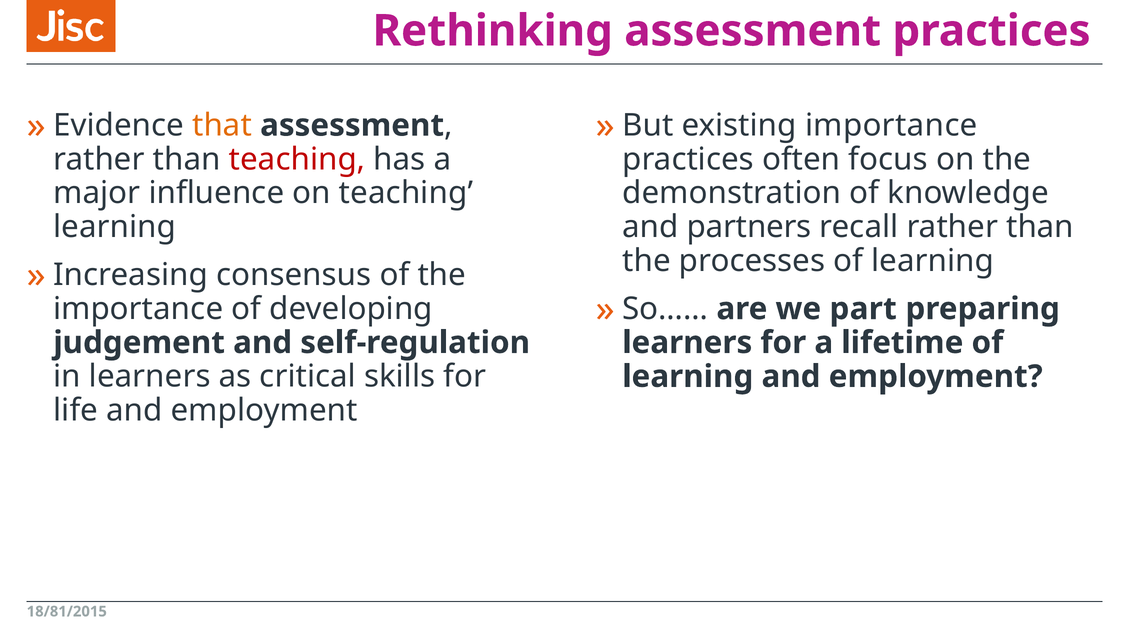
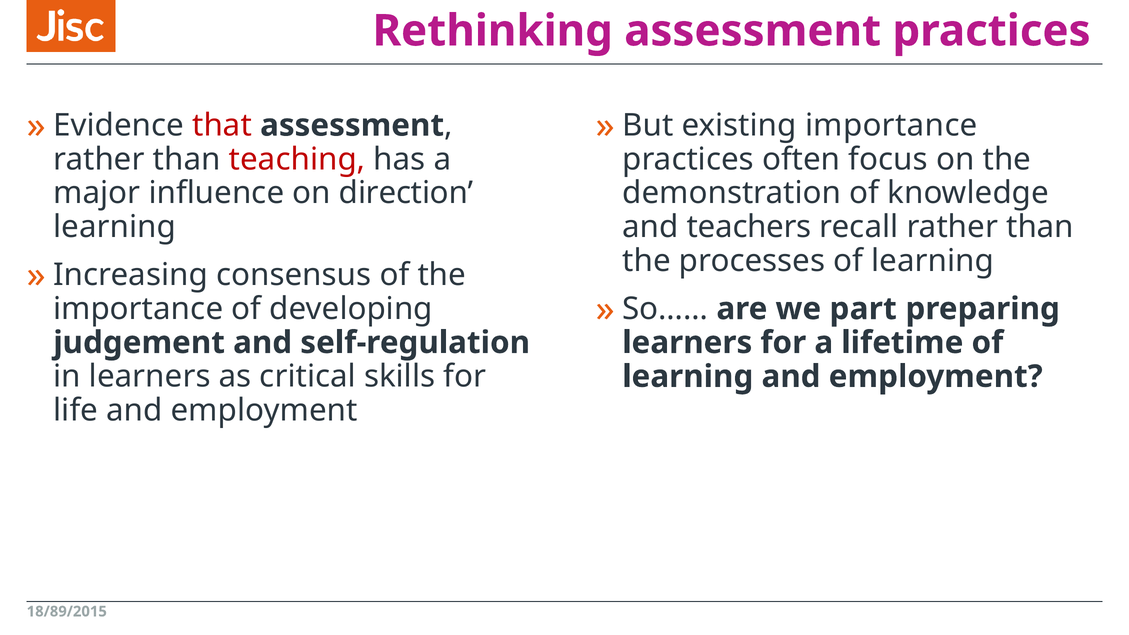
that colour: orange -> red (222, 125)
on teaching: teaching -> direction (406, 193)
partners: partners -> teachers (749, 227)
18/81/2015: 18/81/2015 -> 18/89/2015 (67, 612)
